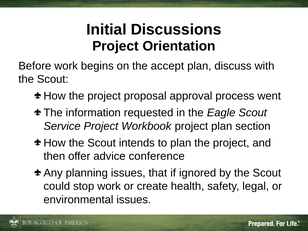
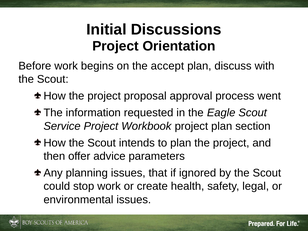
conference: conference -> parameters (157, 156)
